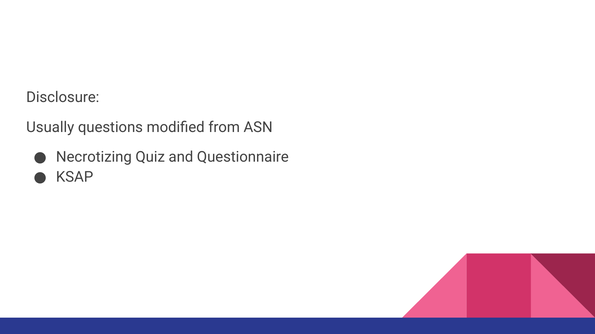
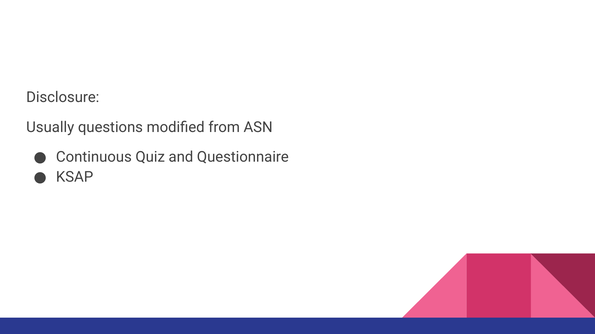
Necrotizing: Necrotizing -> Continuous (94, 157)
